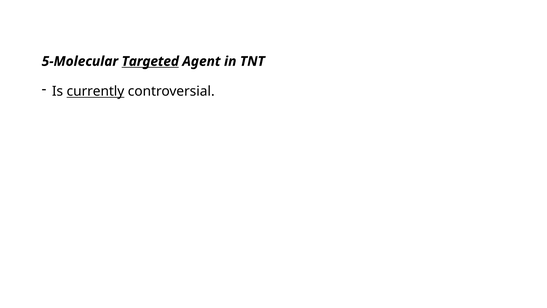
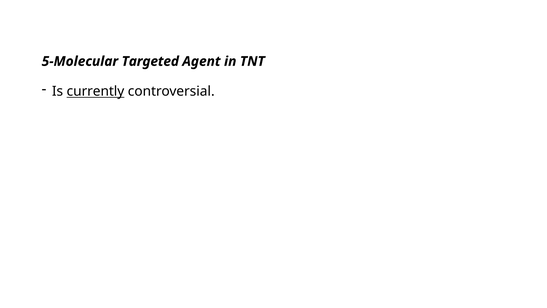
Targeted underline: present -> none (150, 61)
